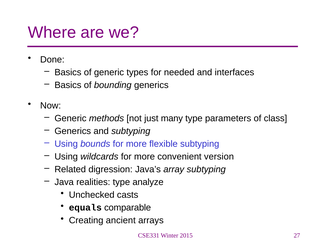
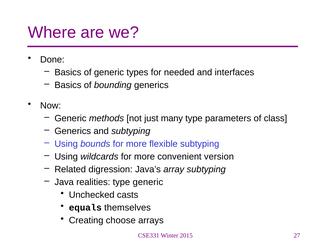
type analyze: analyze -> generic (148, 182)
comparable: comparable -> themselves (128, 208)
ancient: ancient -> choose (121, 220)
